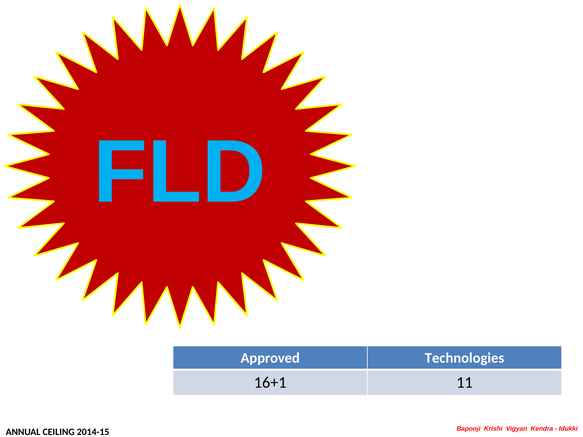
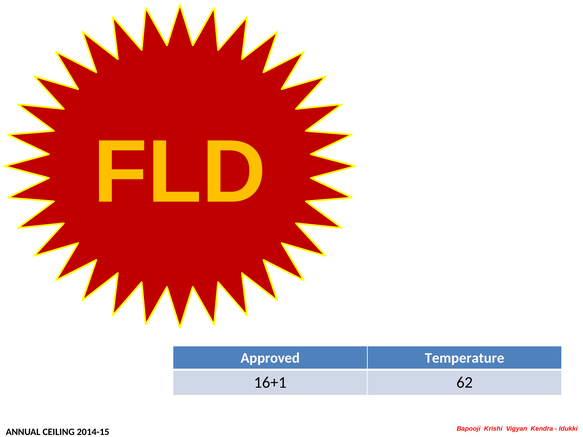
FLD colour: light blue -> yellow (180, 172)
Technologies: Technologies -> Temperature (465, 358)
11: 11 -> 62 (465, 383)
